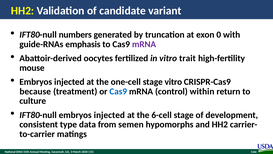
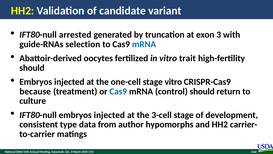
numbers: numbers -> arrested (75, 35)
exon 0: 0 -> 3 (219, 35)
emphasis: emphasis -> selection (83, 44)
mRNA colour: purple -> blue (144, 44)
mouse: mouse -> should (32, 68)
control within: within -> should (202, 91)
6-cell: 6-cell -> 3-cell (162, 115)
semen: semen -> author (131, 124)
